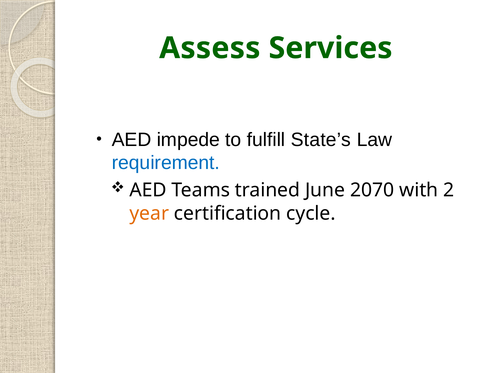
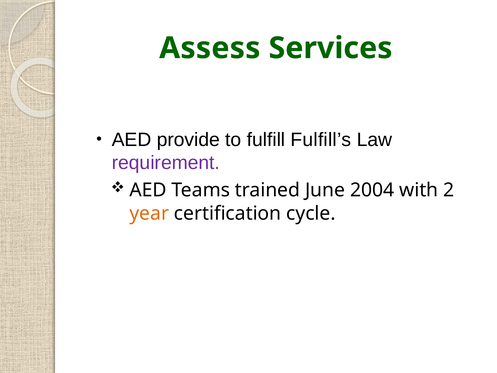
impede: impede -> provide (188, 140)
State’s: State’s -> Fulfill’s (321, 140)
requirement colour: blue -> purple (166, 163)
2070: 2070 -> 2004 (372, 190)
